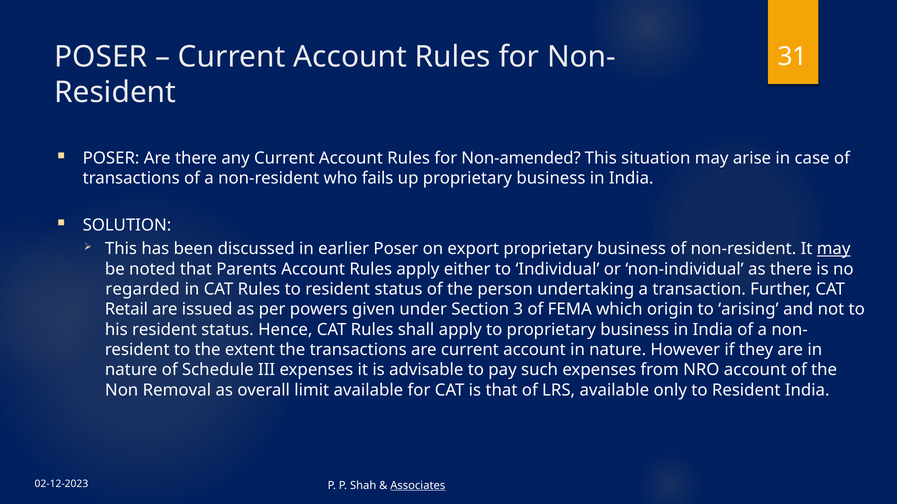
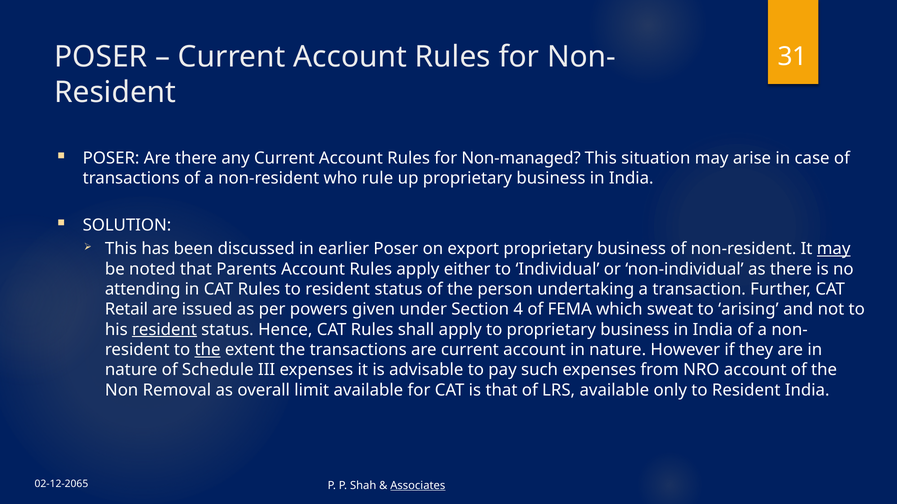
Non-amended: Non-amended -> Non-managed (521, 158)
fails: fails -> rule (378, 178)
regarded: regarded -> attending (143, 289)
3: 3 -> 4 (518, 310)
origin: origin -> sweat (670, 310)
resident underline: none -> present (164, 330)
the underline: none -> present (208, 350)
02-12-2023: 02-12-2023 -> 02-12-2065 (61, 485)
